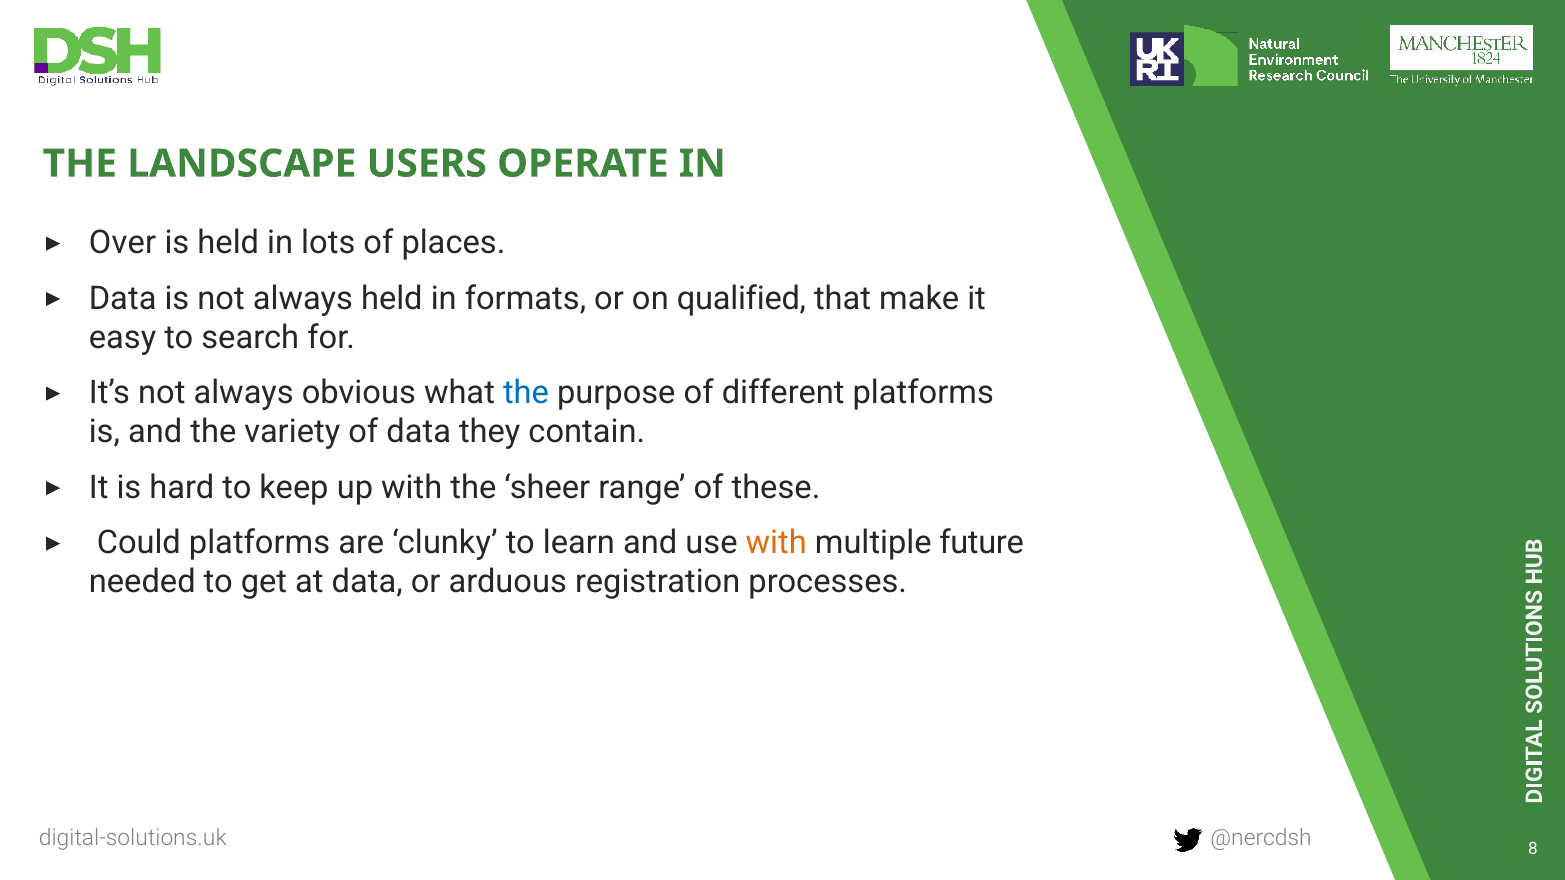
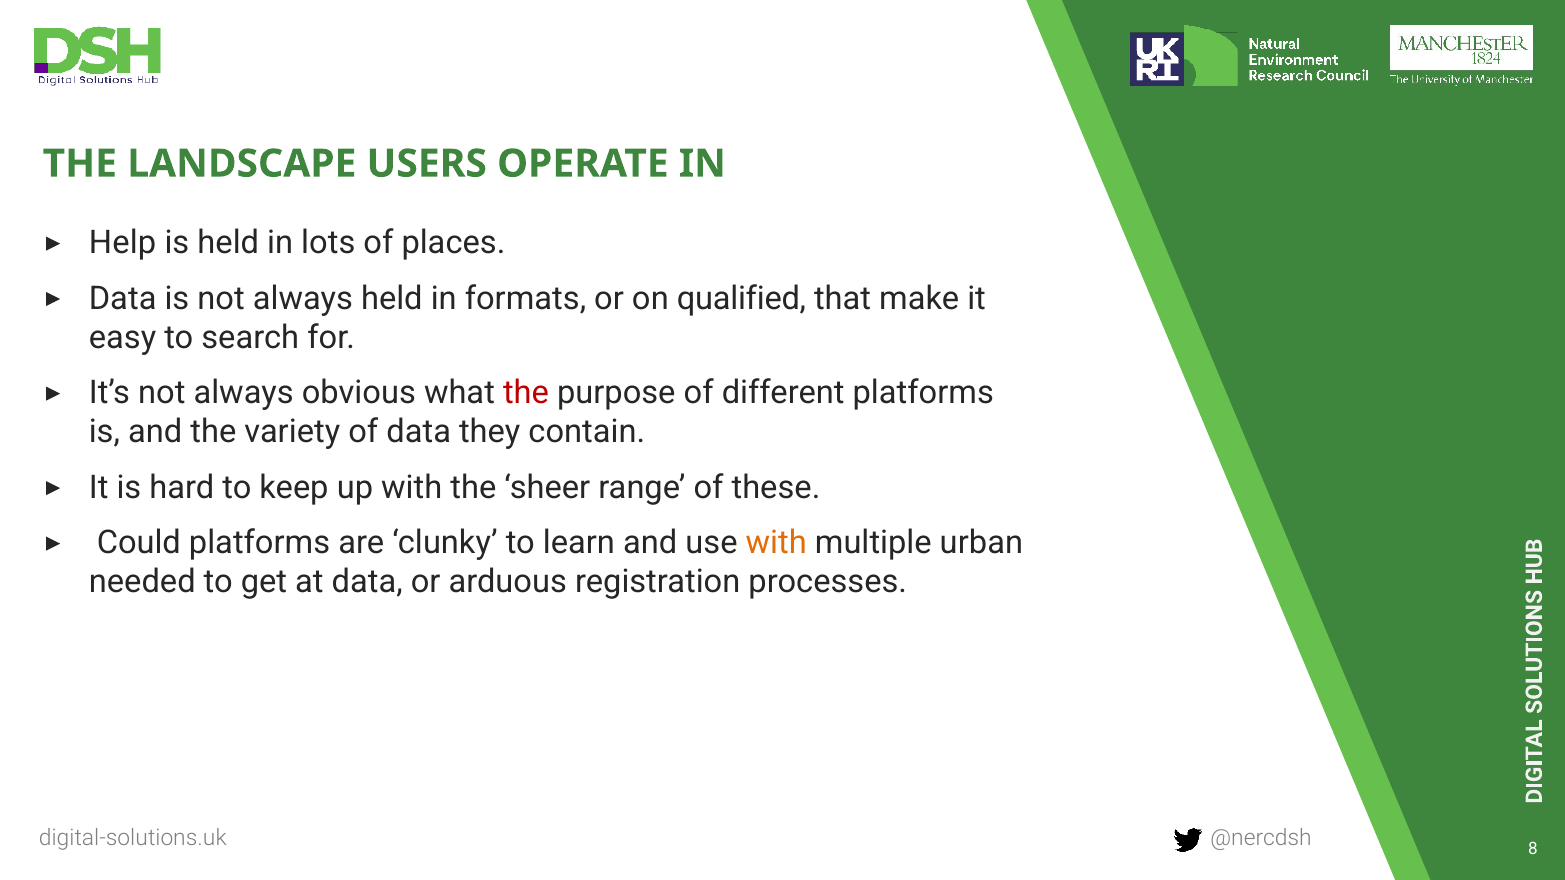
Over: Over -> Help (123, 243)
the colour: blue -> red (526, 393)
future: future -> urban (981, 543)
